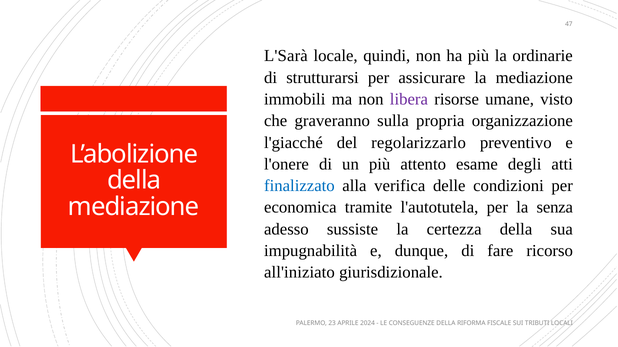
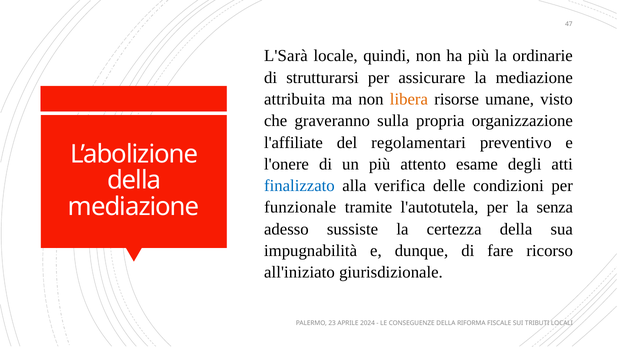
immobili: immobili -> attribuita (295, 99)
libera colour: purple -> orange (409, 99)
l'giacché: l'giacché -> l'affiliate (293, 143)
regolarizzarlo: regolarizzarlo -> regolamentari (419, 143)
economica: economica -> funzionale (300, 208)
